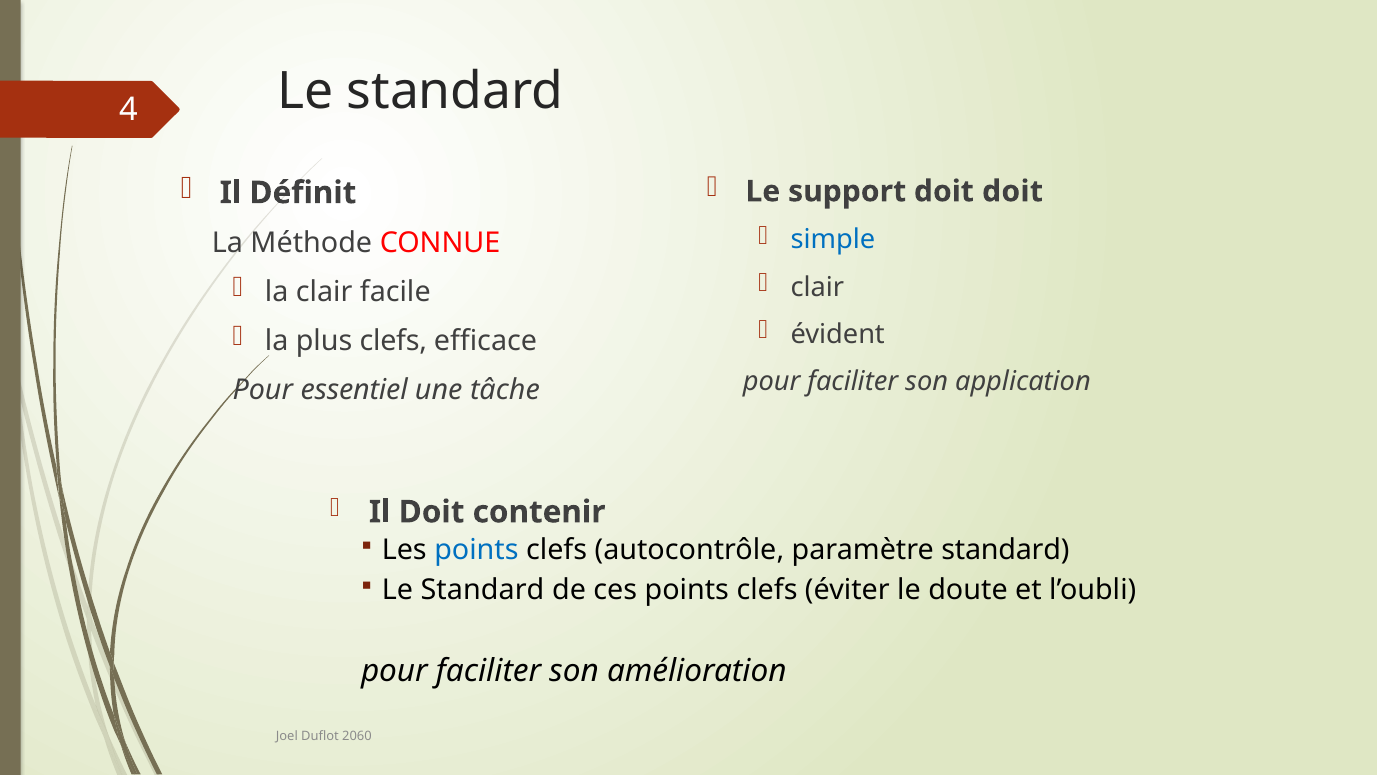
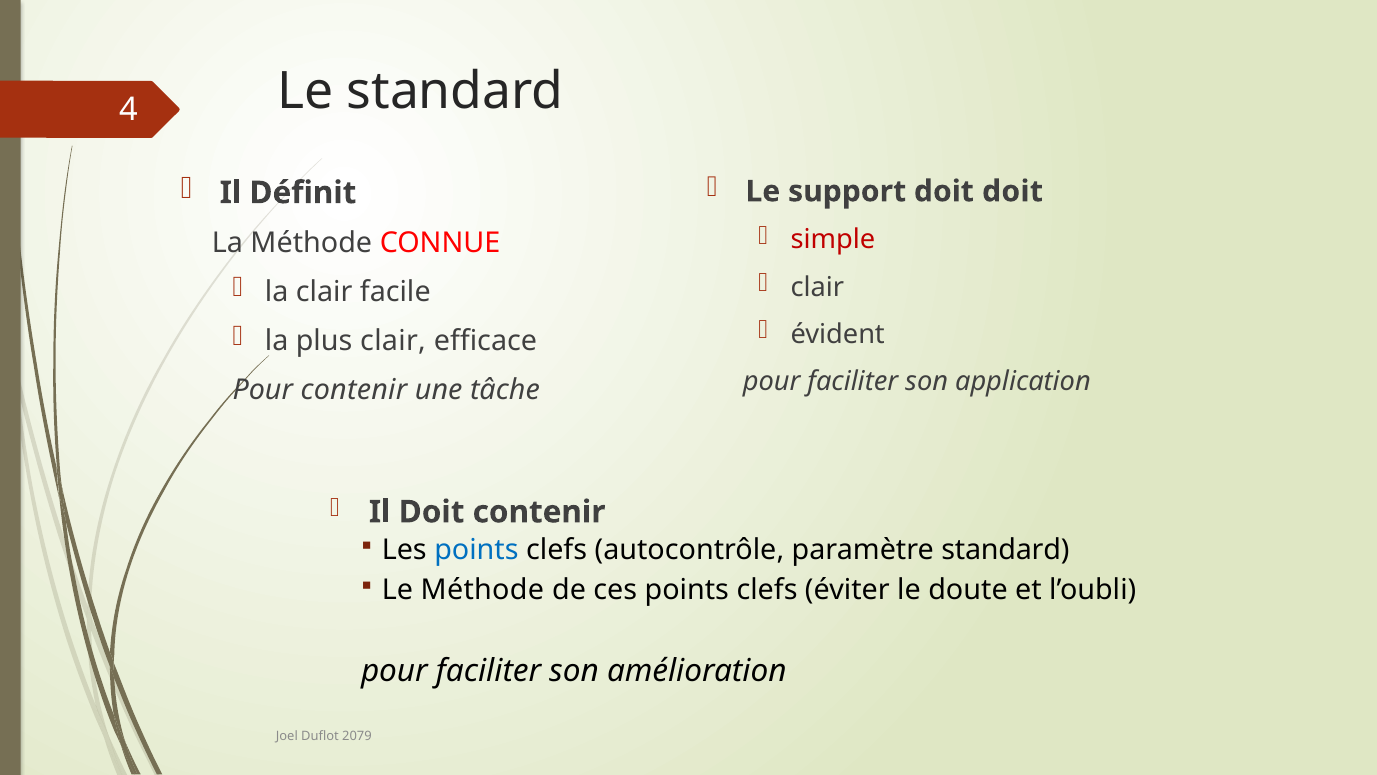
simple colour: blue -> red (833, 240)
plus clefs: clefs -> clair (393, 341)
Pour essentiel: essentiel -> contenir (354, 390)
Standard: Standard -> Méthode (482, 590)
2060: 2060 -> 2079 (357, 736)
